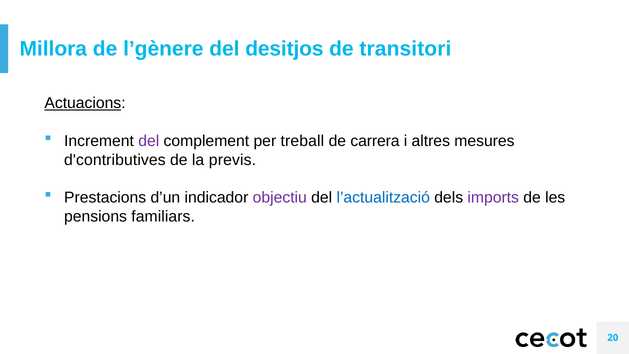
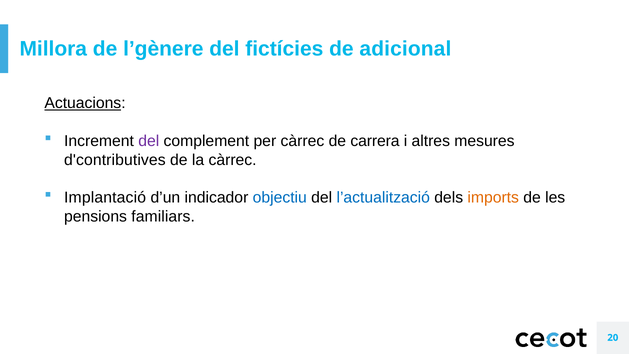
desitjos: desitjos -> fictícies (284, 49)
transitori: transitori -> adicional (405, 49)
per treball: treball -> càrrec (302, 141)
la previs: previs -> càrrec (233, 160)
Prestacions: Prestacions -> Implantació (105, 198)
objectiu colour: purple -> blue (280, 198)
imports colour: purple -> orange (493, 198)
